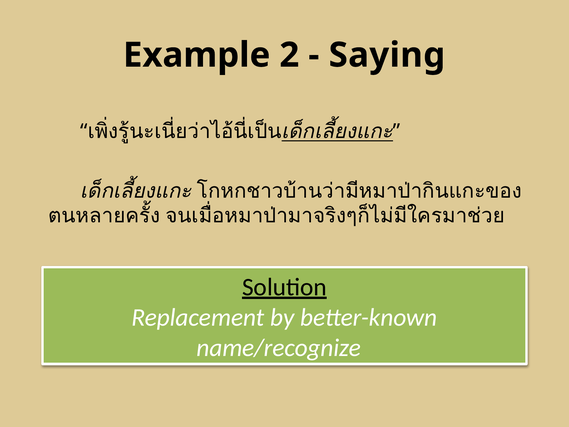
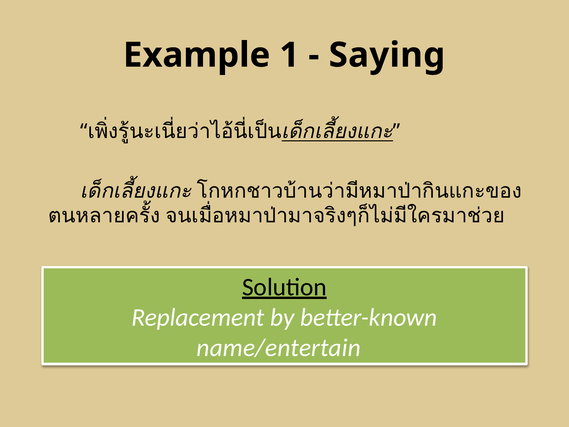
2: 2 -> 1 (289, 55)
name/recognize: name/recognize -> name/entertain (279, 348)
